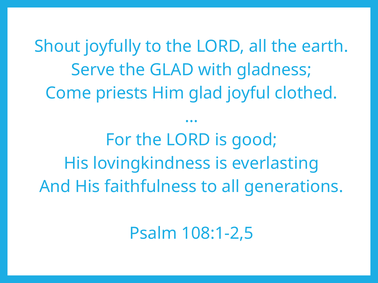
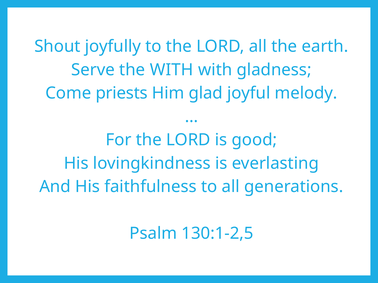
the GLAD: GLAD -> WITH (172, 70)
clothed: clothed -> melody (306, 93)
108:1-2,5: 108:1-2,5 -> 130:1-2,5 (217, 234)
